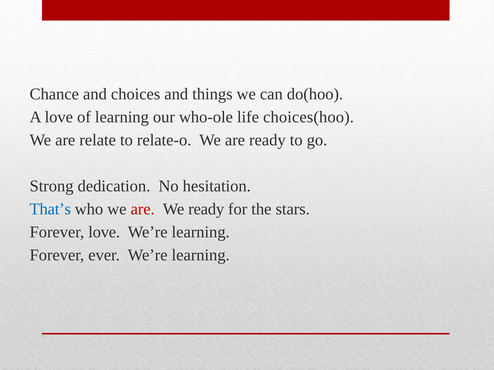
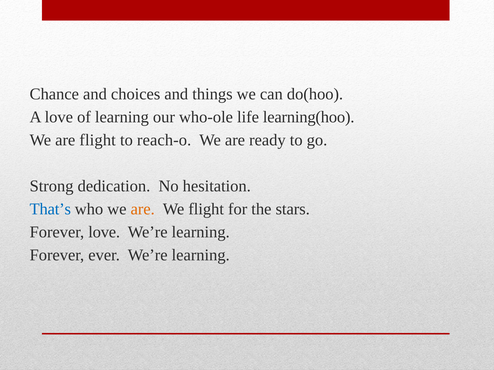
choices(hoo: choices(hoo -> learning(hoo (309, 117)
are relate: relate -> flight (98, 140)
relate-o: relate-o -> reach-o (164, 140)
are colour: red -> orange (143, 209)
We ready: ready -> flight (206, 209)
